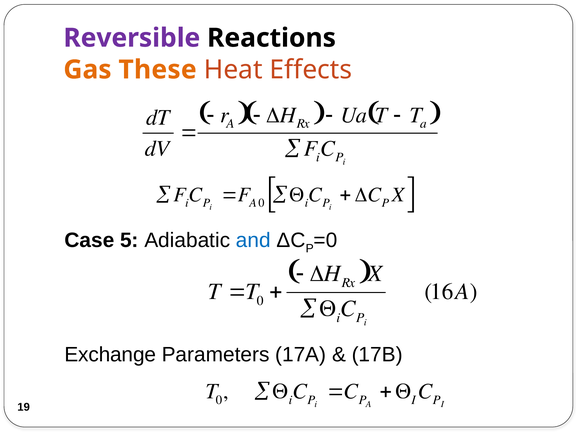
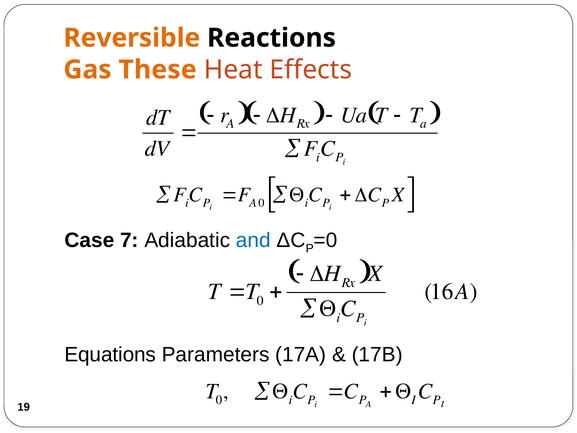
Reversible colour: purple -> orange (132, 38)
5: 5 -> 7 (129, 240)
Exchange: Exchange -> Equations (110, 354)
